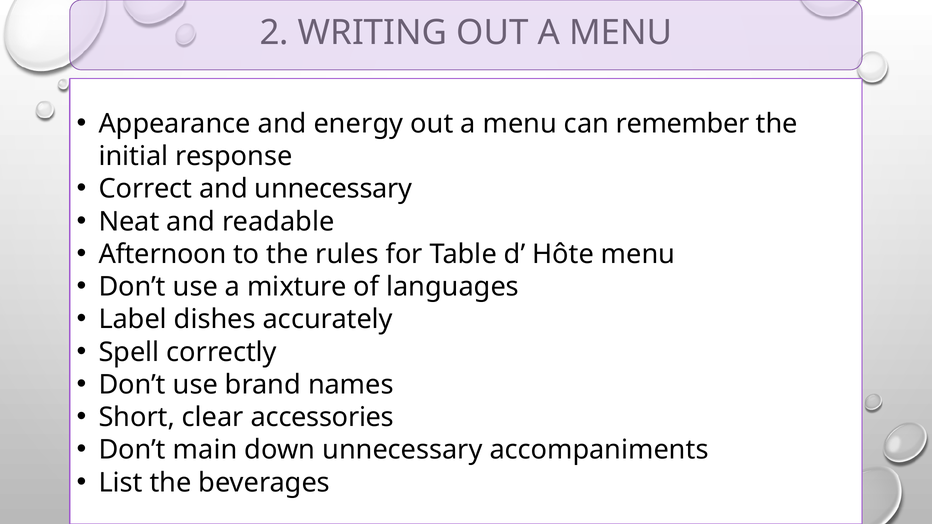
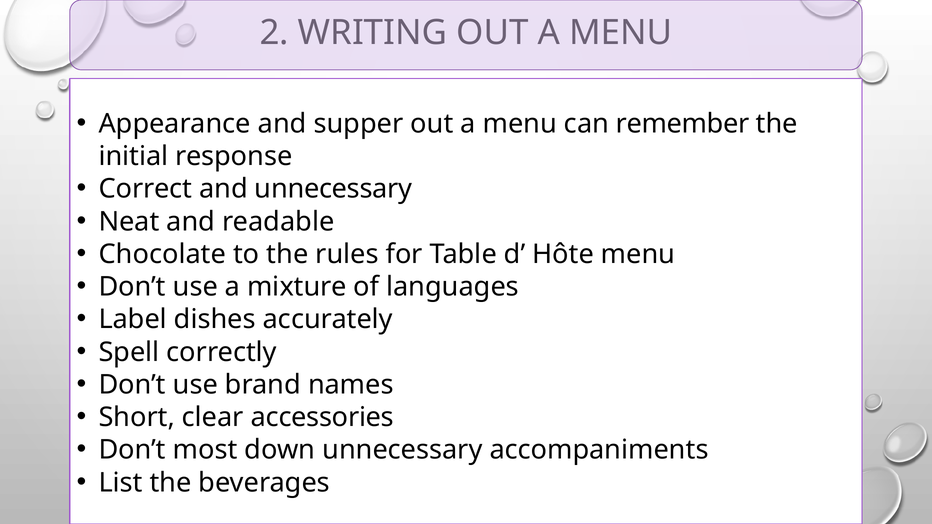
energy: energy -> supper (358, 124)
Afternoon: Afternoon -> Chocolate (162, 254)
main: main -> most (205, 450)
